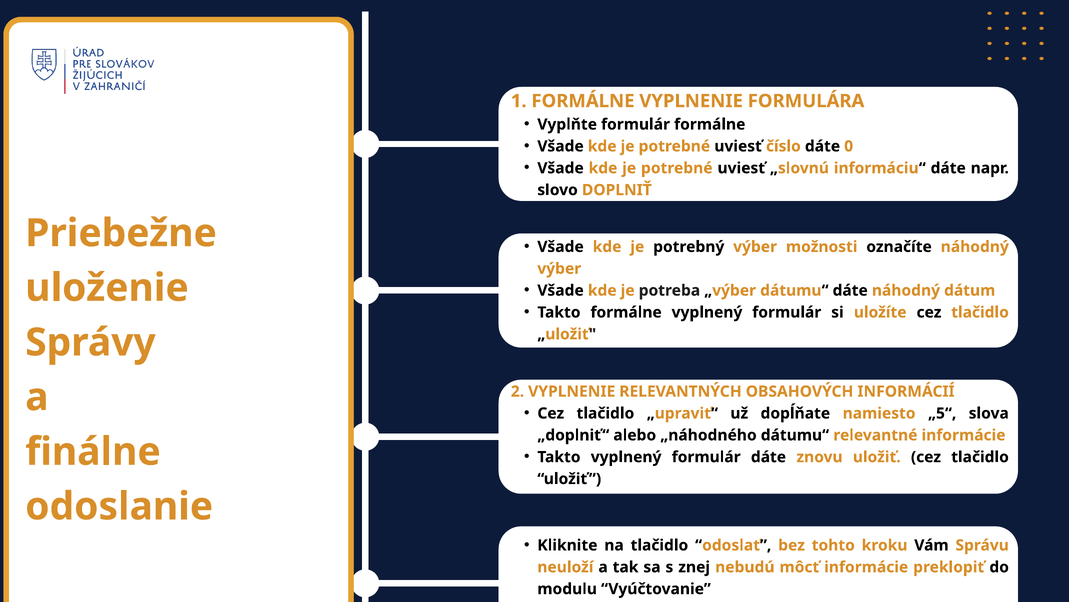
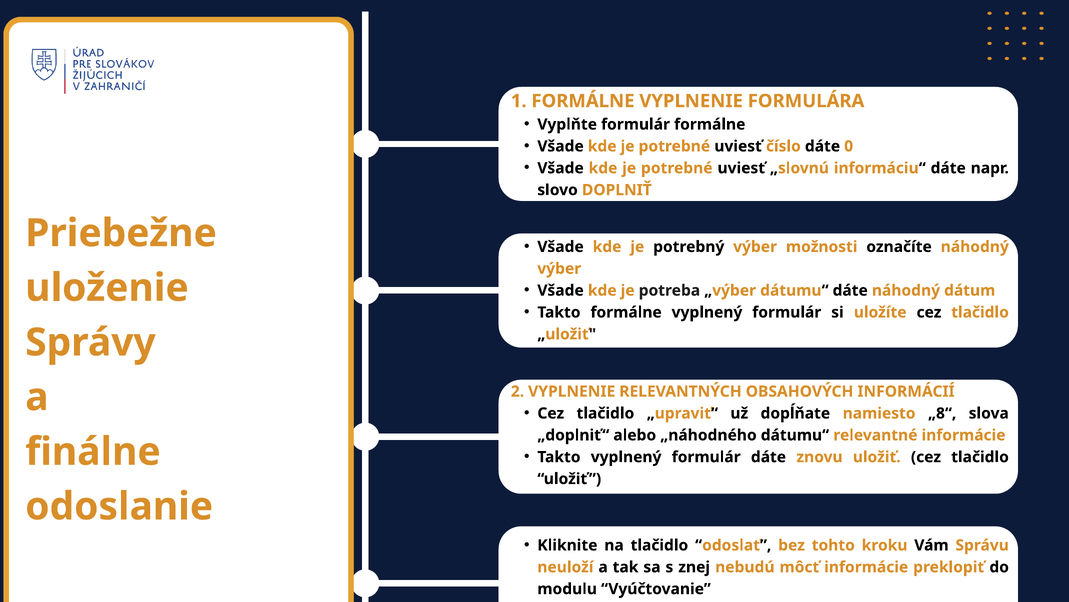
„5“: „5“ -> „8“ (942, 413)
